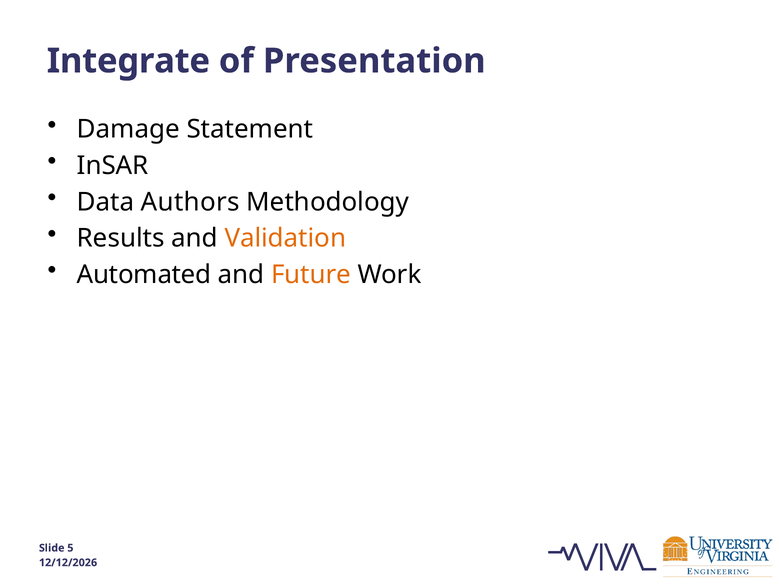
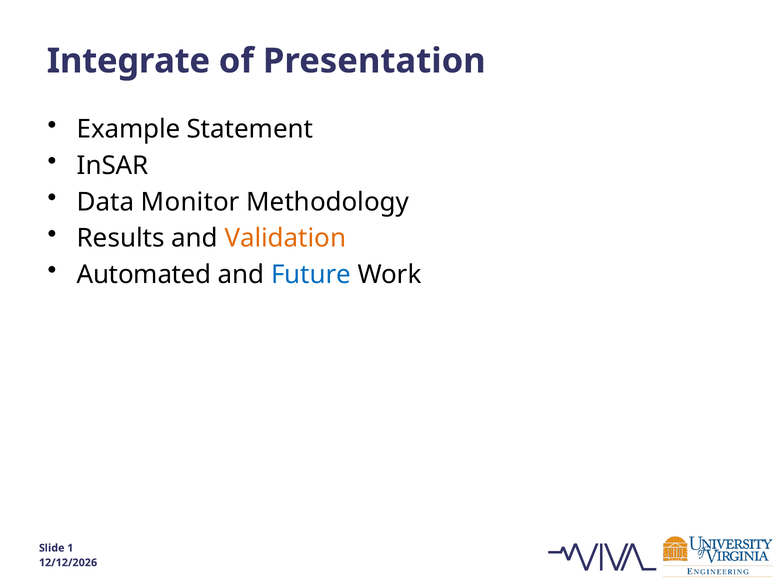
Damage: Damage -> Example (129, 129)
Authors: Authors -> Monitor (190, 202)
Future colour: orange -> blue (311, 275)
5: 5 -> 1 (70, 548)
